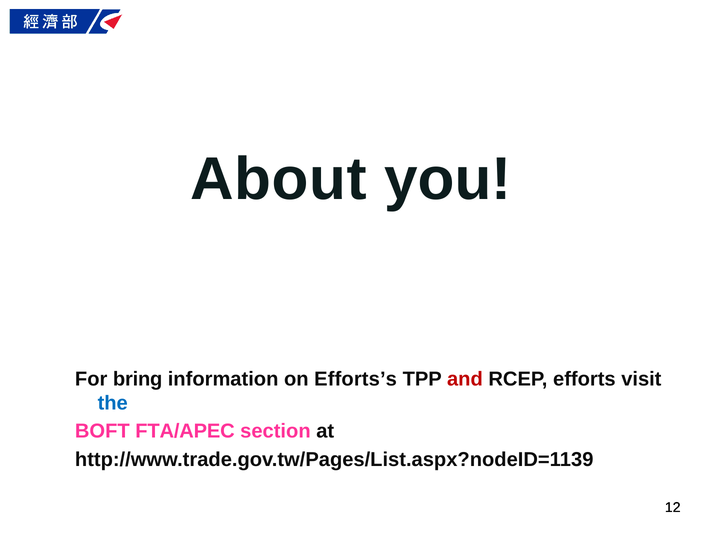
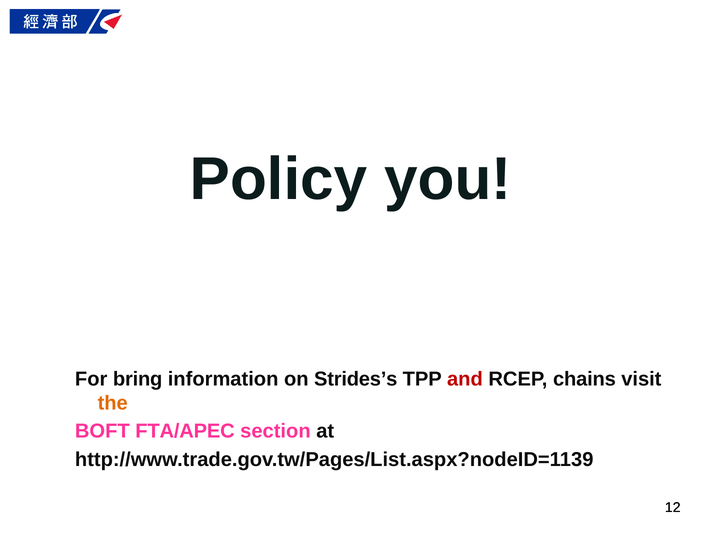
About: About -> Policy (279, 179)
Efforts’s: Efforts’s -> Strides’s (356, 379)
efforts: efforts -> chains (584, 379)
the colour: blue -> orange (113, 403)
